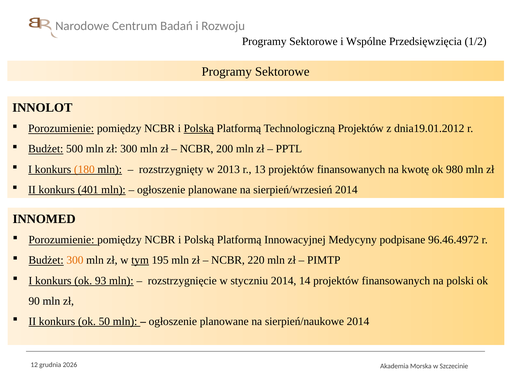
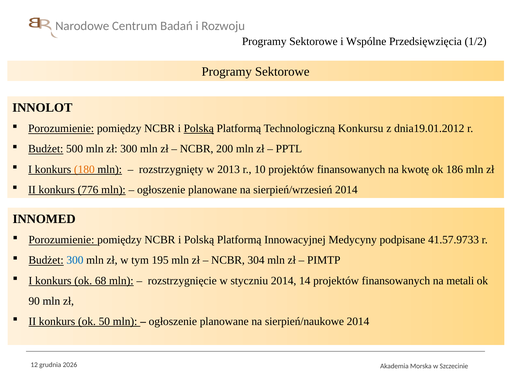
Technologiczną Projektów: Projektów -> Konkursu (361, 129)
13: 13 -> 10 (260, 170)
980: 980 -> 186 (455, 170)
401: 401 -> 776 (88, 190)
96.46.4972: 96.46.4972 -> 41.57.9733 (454, 240)
300 colour: orange -> blue (75, 261)
tym underline: present -> none (140, 261)
220: 220 -> 304 (256, 261)
93: 93 -> 68 (101, 281)
polski: polski -> metali (460, 281)
